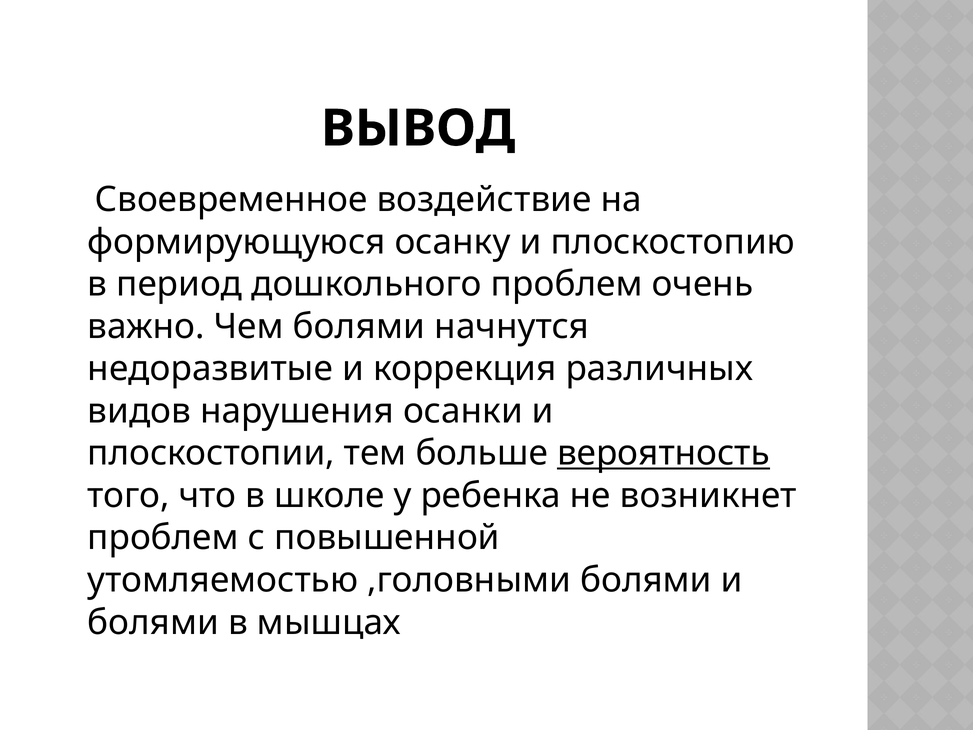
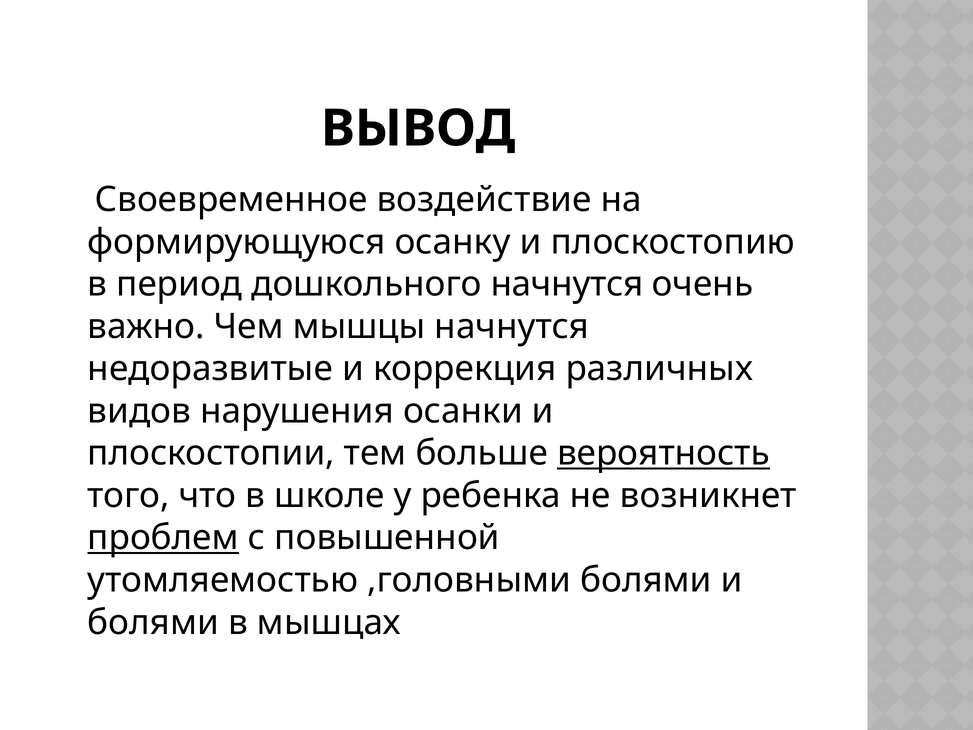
дошкольного проблем: проблем -> начнутся (567, 284)
Чем болями: болями -> мышцы (359, 326)
проблем underline: none -> present (163, 538)
